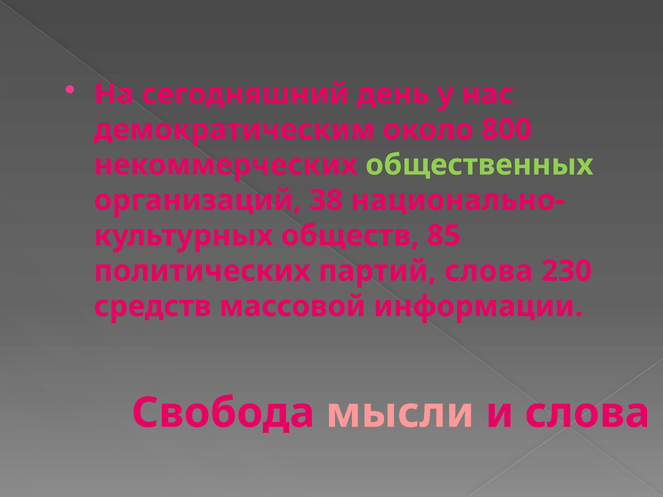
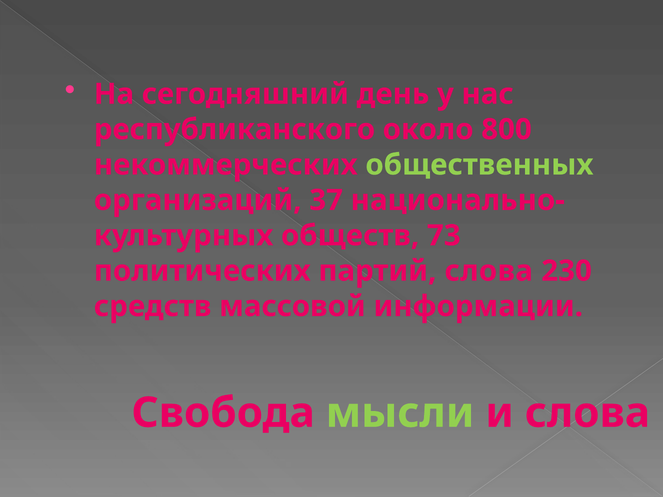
демократическим: демократическим -> республиканского (234, 130)
38: 38 -> 37 (326, 200)
85: 85 -> 73 (444, 236)
мысли colour: pink -> light green (400, 413)
